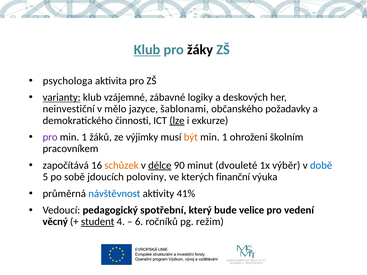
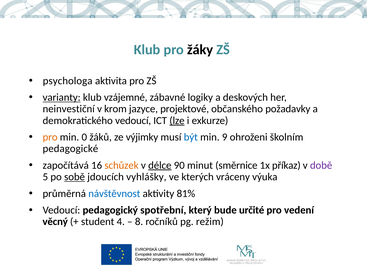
Klub underline: present -> none (147, 50)
mělo: mělo -> krom (115, 109)
šablonami: šablonami -> projektové (185, 109)
demokratického činnosti: činnosti -> vedoucí (133, 121)
pro colour: purple -> orange (50, 137)
1: 1 -> 0 (84, 137)
být colour: orange -> blue (191, 137)
1: 1 -> 9 (225, 137)
pracovníkem: pracovníkem -> pedagogické (70, 149)
dvouleté: dvouleté -> směrnice (236, 165)
výběr: výběr -> příkaz (286, 165)
době colour: blue -> purple (321, 165)
sobě underline: none -> present (75, 177)
poloviny: poloviny -> vyhlášky (146, 177)
finanční: finanční -> vráceny (233, 177)
41%: 41% -> 81% (186, 194)
velice: velice -> určité (252, 210)
student underline: present -> none (98, 222)
6: 6 -> 8 (139, 222)
